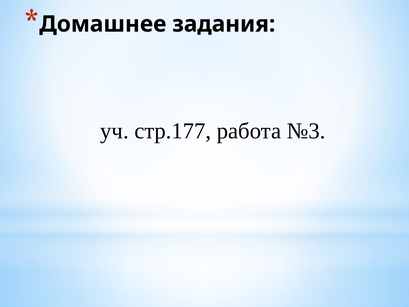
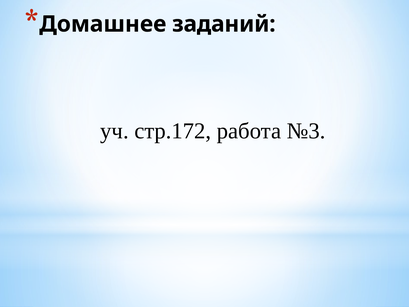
задания: задания -> заданий (224, 24)
стр.177: стр.177 -> стр.172 (173, 131)
